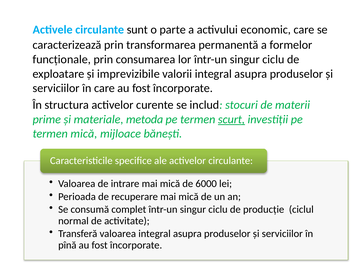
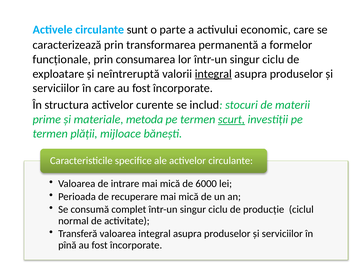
imprevizibile: imprevizibile -> neîntreruptă (128, 74)
integral underline: none -> present (213, 74)
termen mică: mică -> plăţii (84, 134)
